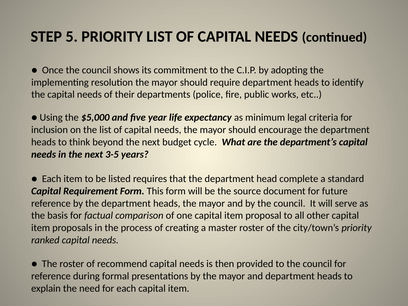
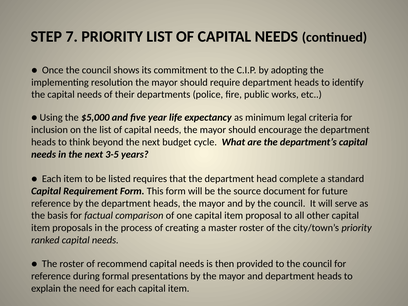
5: 5 -> 7 (72, 36)
